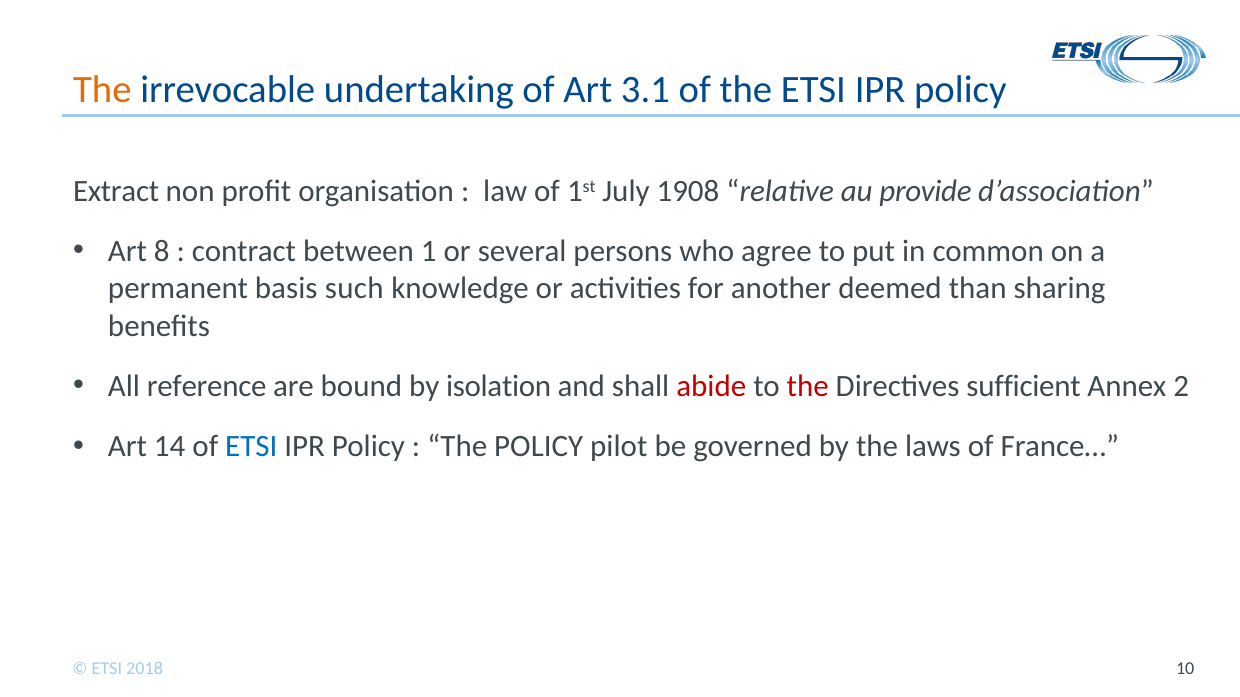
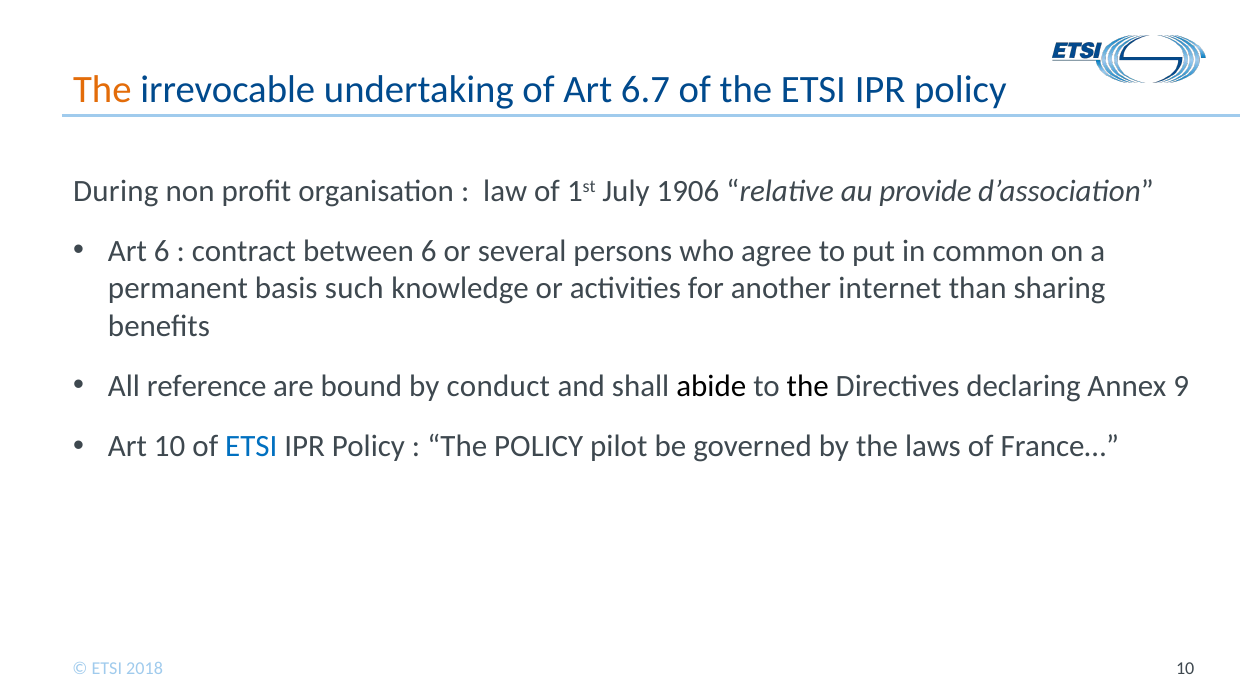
3.1: 3.1 -> 6.7 (645, 90)
Extract: Extract -> During (116, 191)
1908: 1908 -> 1906 (688, 191)
Art 8: 8 -> 6 (162, 252)
between 1: 1 -> 6 (429, 252)
deemed: deemed -> internet (890, 289)
isolation: isolation -> conduct (498, 387)
abide colour: red -> black (711, 387)
the colour: red -> black (808, 387)
sufficient: sufficient -> declaring (1024, 387)
2: 2 -> 9 (1181, 387)
Art 14: 14 -> 10 (170, 447)
